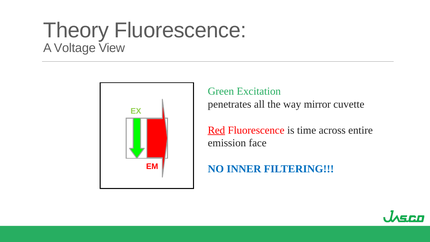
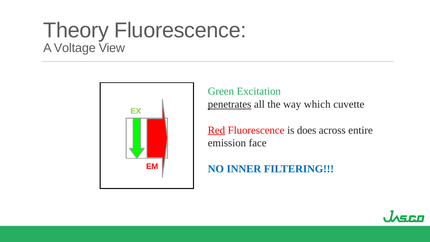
penetrates underline: none -> present (230, 104)
mirror: mirror -> which (317, 104)
time: time -> does (307, 130)
